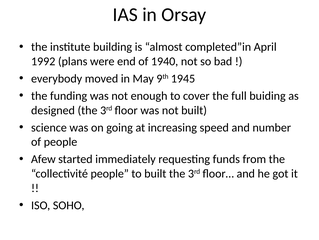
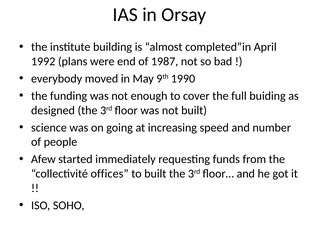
1940: 1940 -> 1987 (165, 61)
1945: 1945 -> 1990 (183, 78)
collectivité people: people -> offices (110, 173)
